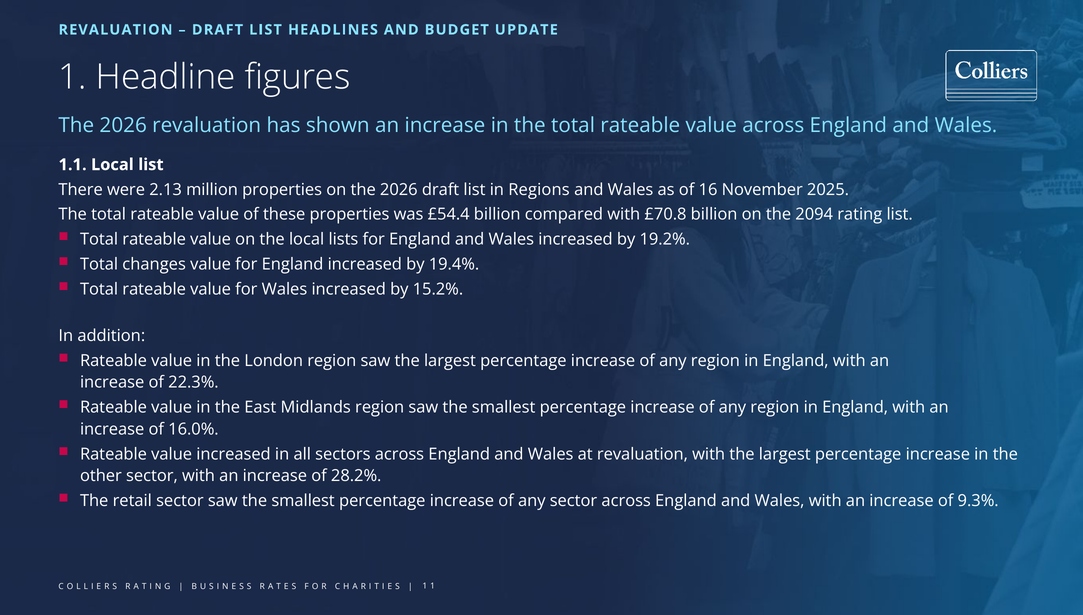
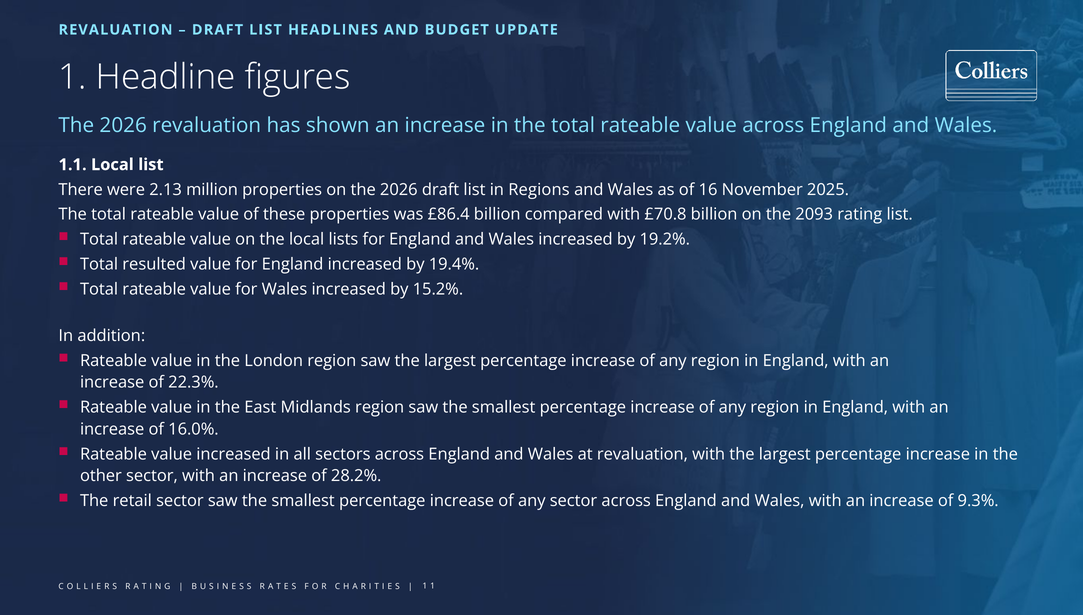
£54.4: £54.4 -> £86.4 (449, 214)
2094: 2094 -> 2093 (814, 214)
changes: changes -> resulted (154, 264)
